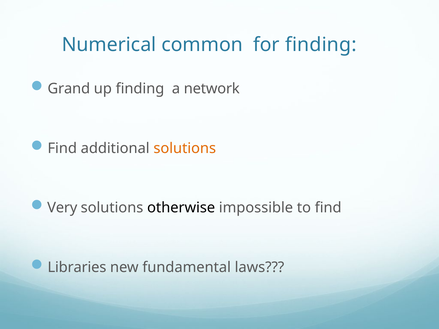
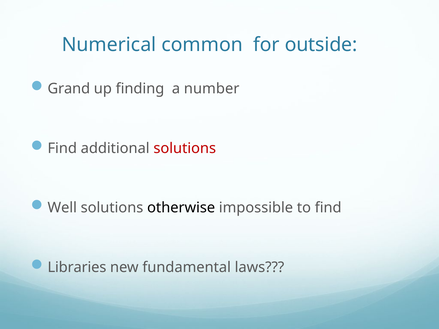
for finding: finding -> outside (321, 45)
network: network -> number (212, 89)
solutions colour: orange -> red (185, 148)
Very: Very -> Well (62, 208)
